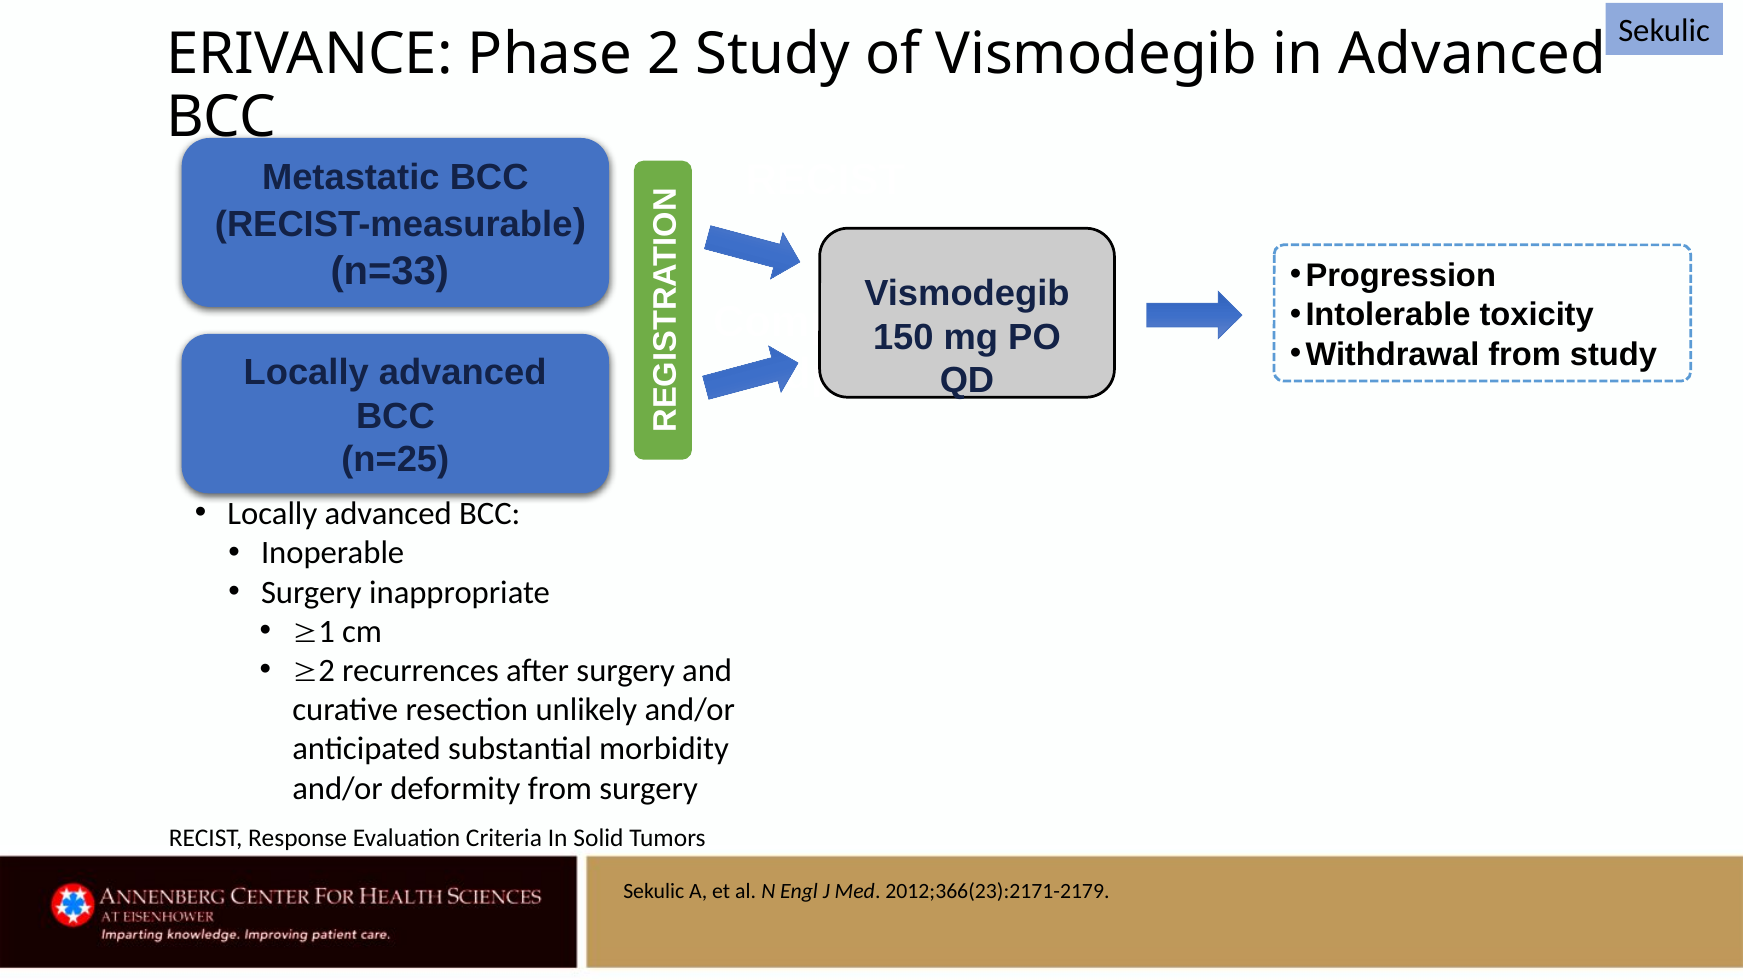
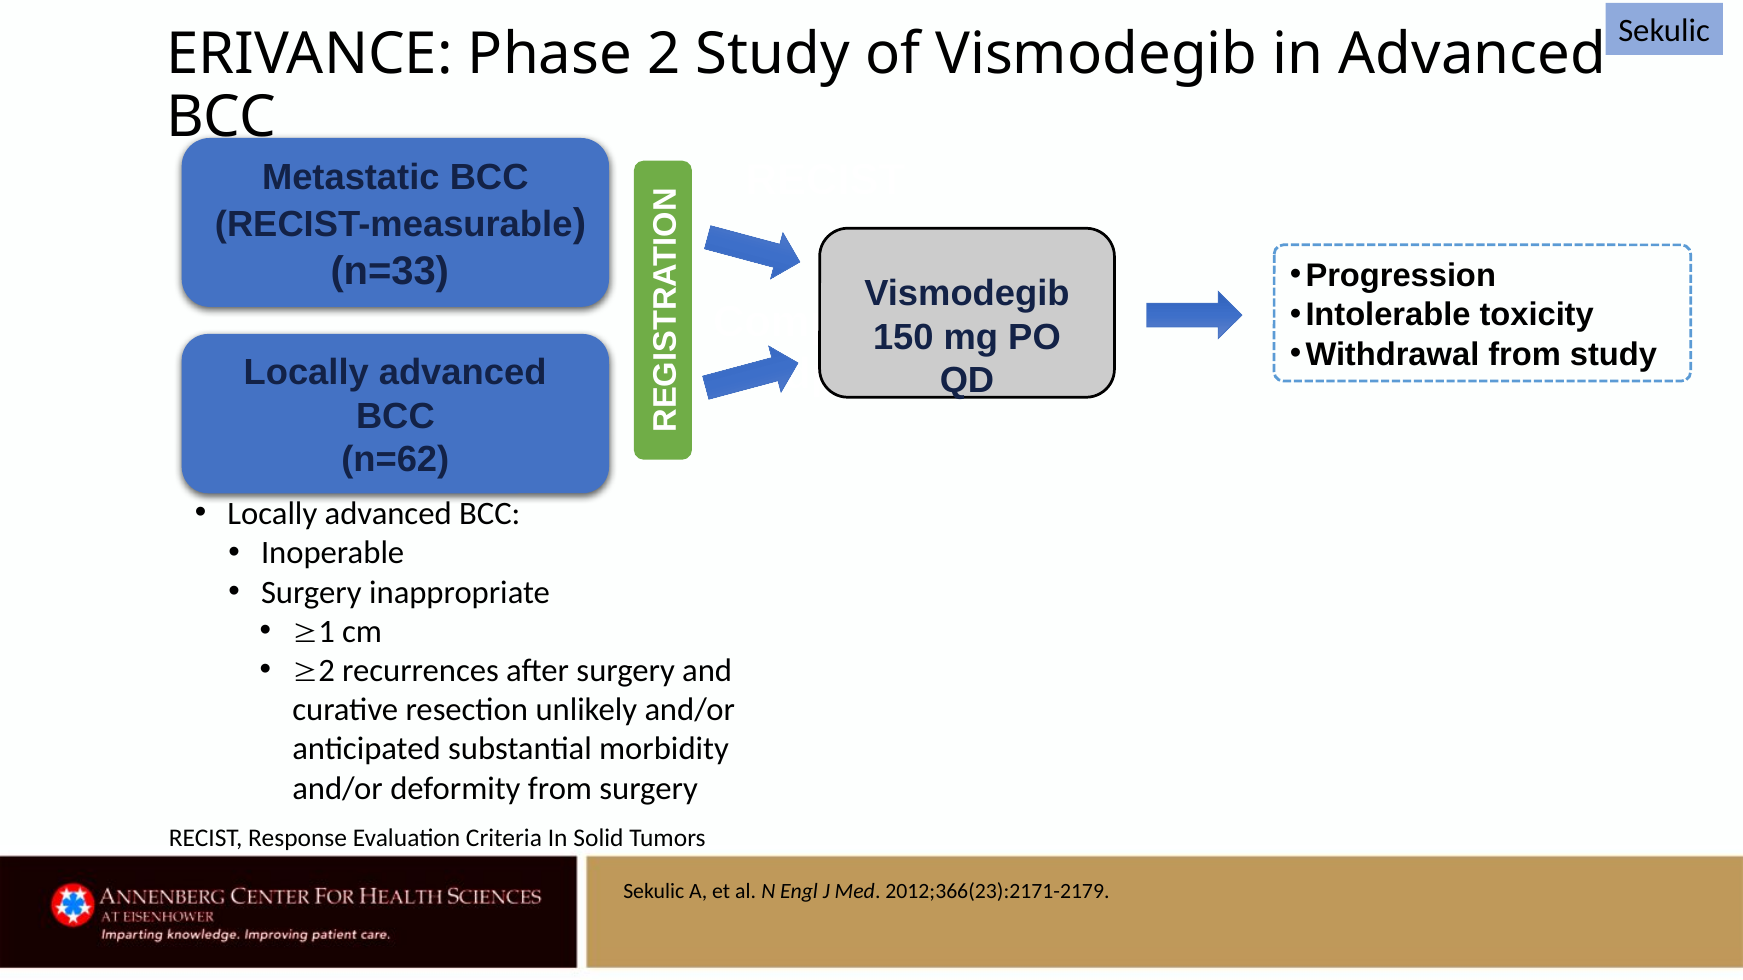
n=25: n=25 -> n=62 (395, 460)
